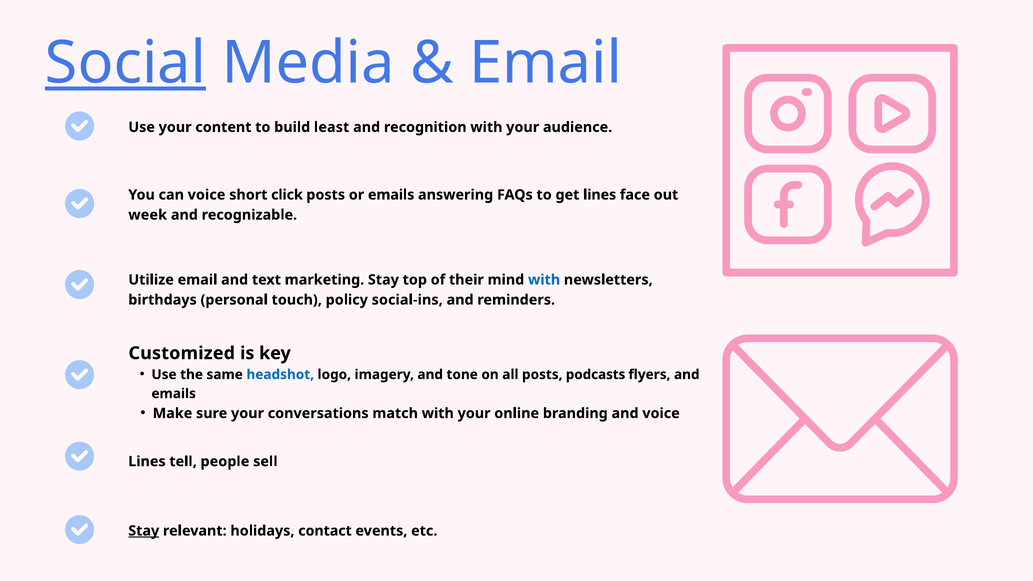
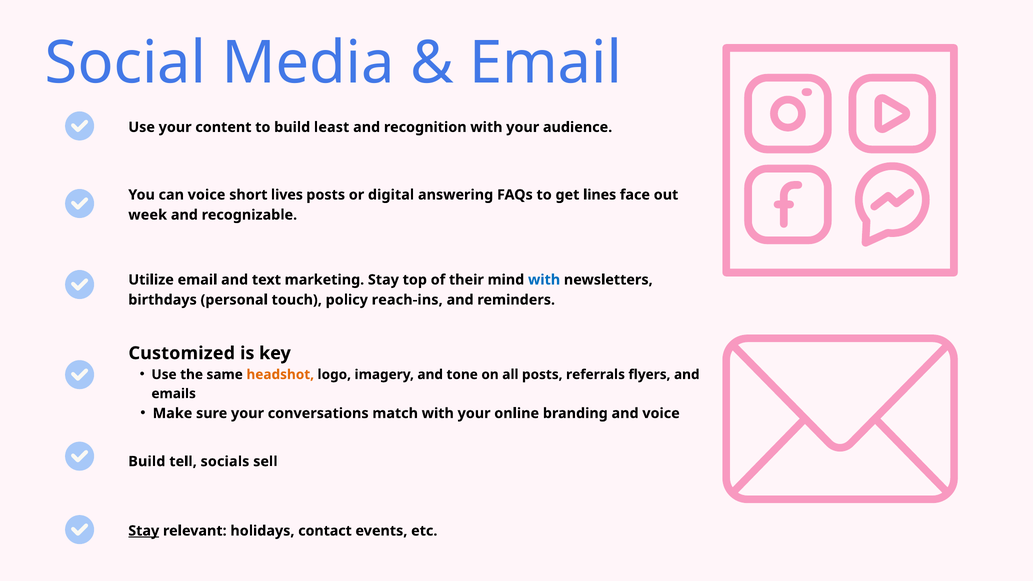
Social underline: present -> none (126, 63)
click: click -> lives (287, 195)
or emails: emails -> digital (391, 195)
social-ins: social-ins -> reach-ins (407, 300)
headshot colour: blue -> orange (280, 375)
podcasts: podcasts -> referrals (595, 375)
Lines: Lines -> Build (147, 462)
people: people -> socials (225, 462)
